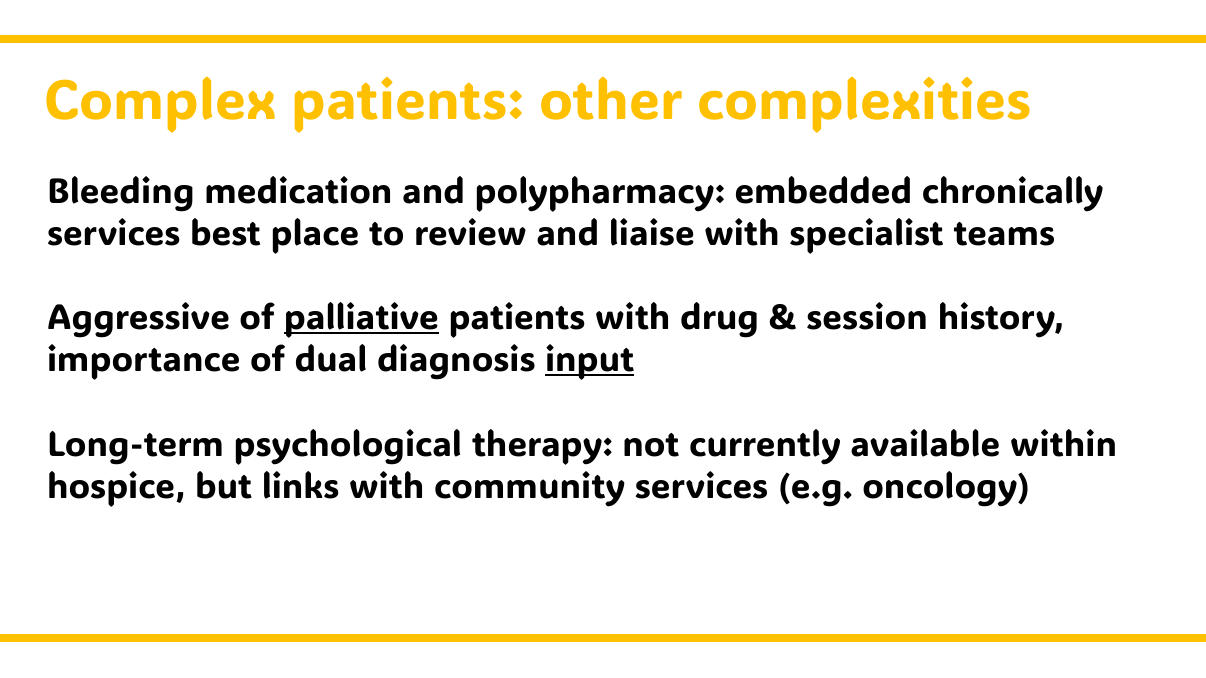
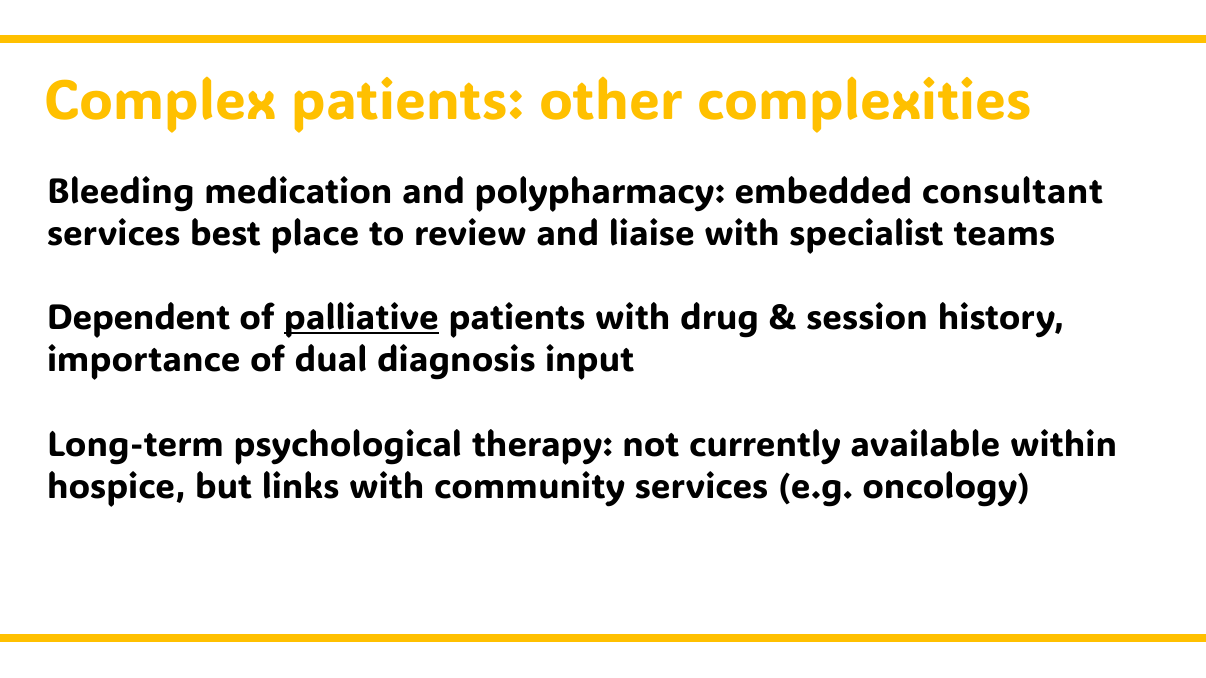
chronically: chronically -> consultant (1012, 192)
Aggressive: Aggressive -> Dependent (139, 318)
input underline: present -> none (590, 361)
